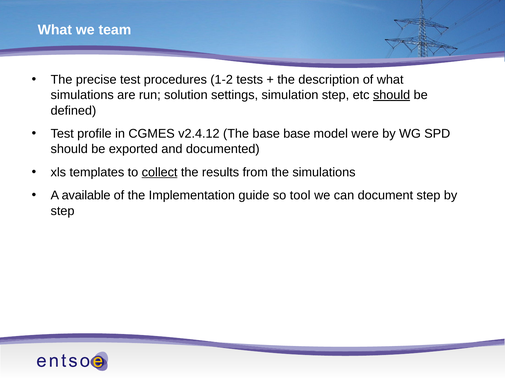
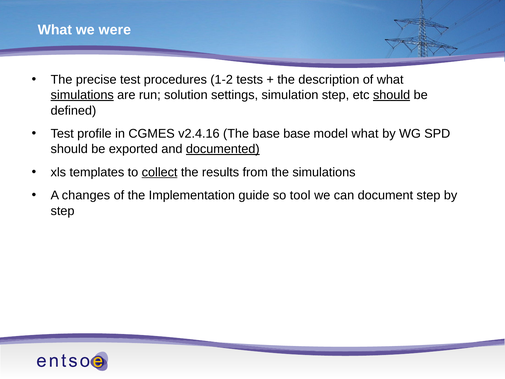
team: team -> were (115, 30)
simulations underline: none -> present (82, 95)
v2.4.12: v2.4.12 -> v2.4.16 (199, 134)
model were: were -> what (365, 134)
documented underline: none -> present (223, 149)
available: available -> changes (86, 195)
